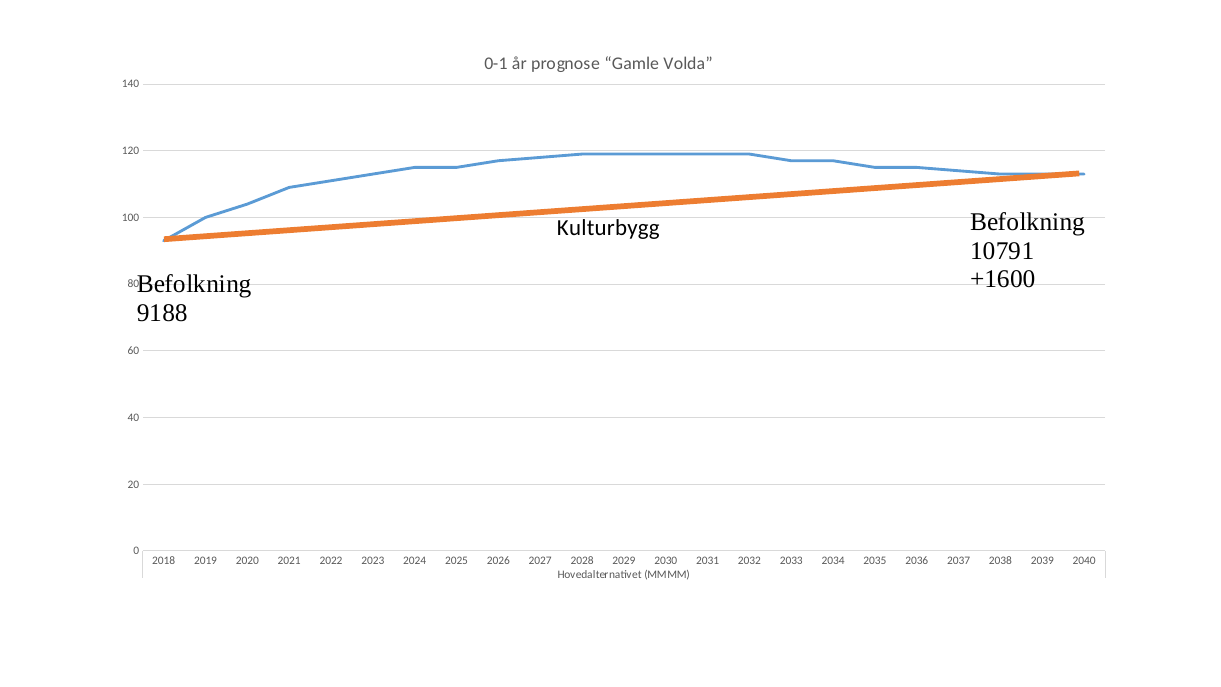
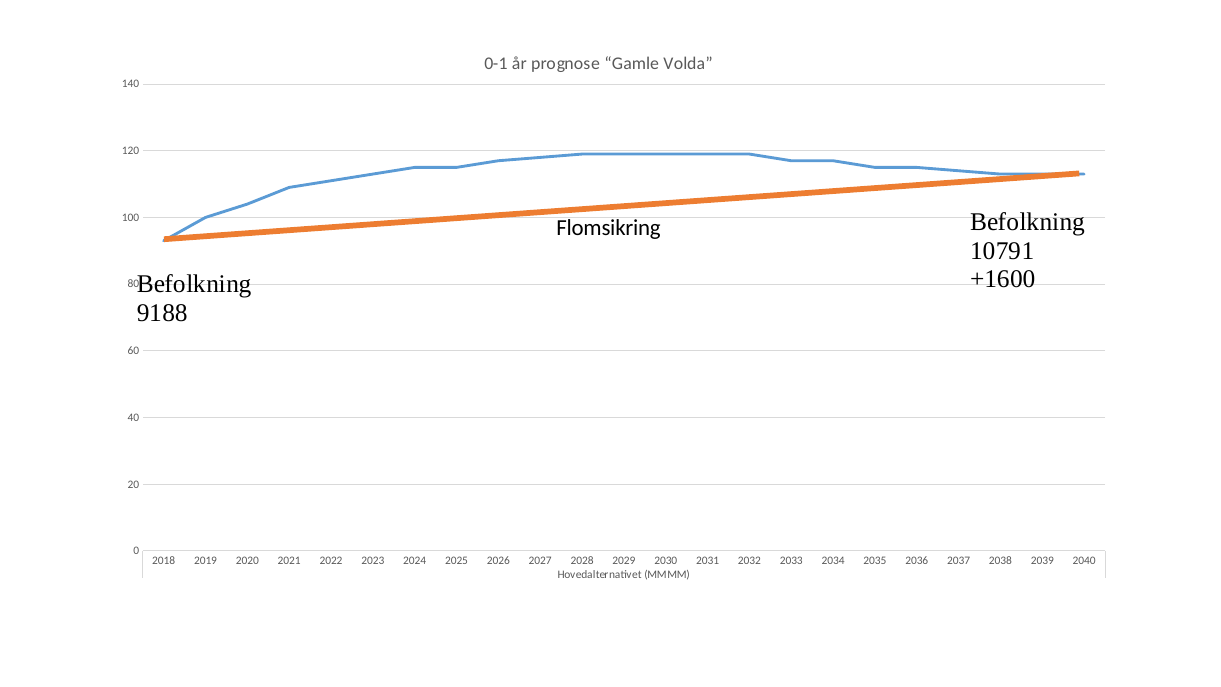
Kulturbygg: Kulturbygg -> Flomsikring (609, 228)
